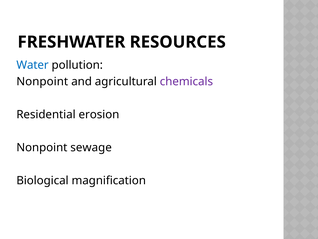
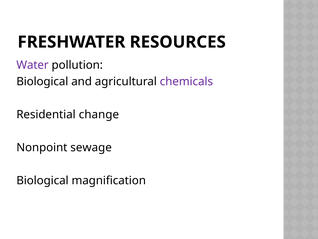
Water colour: blue -> purple (33, 65)
Nonpoint: Nonpoint -> Biological (42, 81)
erosion: erosion -> change (99, 114)
